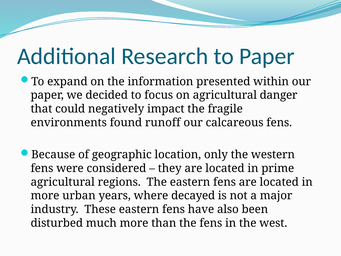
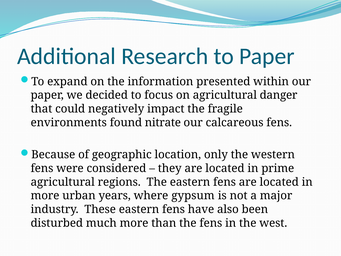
runoff: runoff -> nitrate (163, 122)
decayed: decayed -> gypsum (193, 196)
